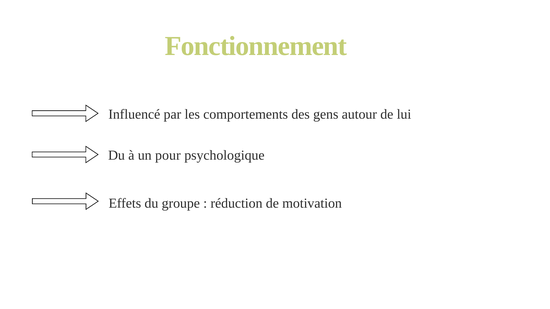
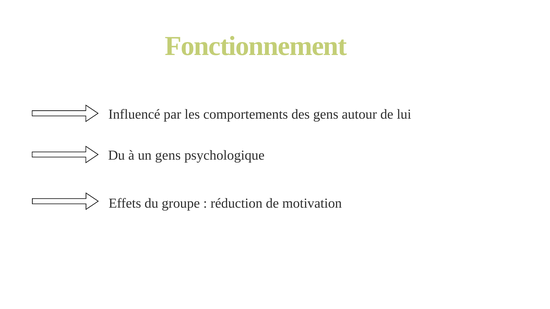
un pour: pour -> gens (168, 156)
